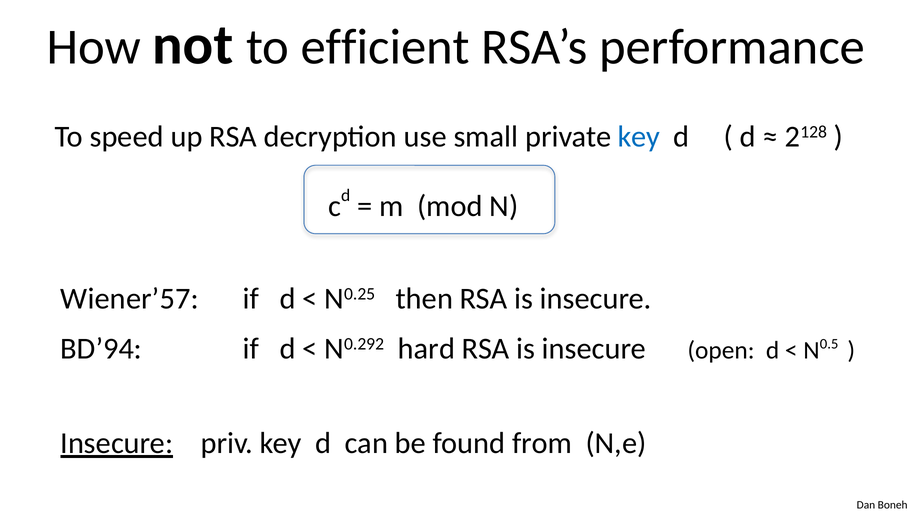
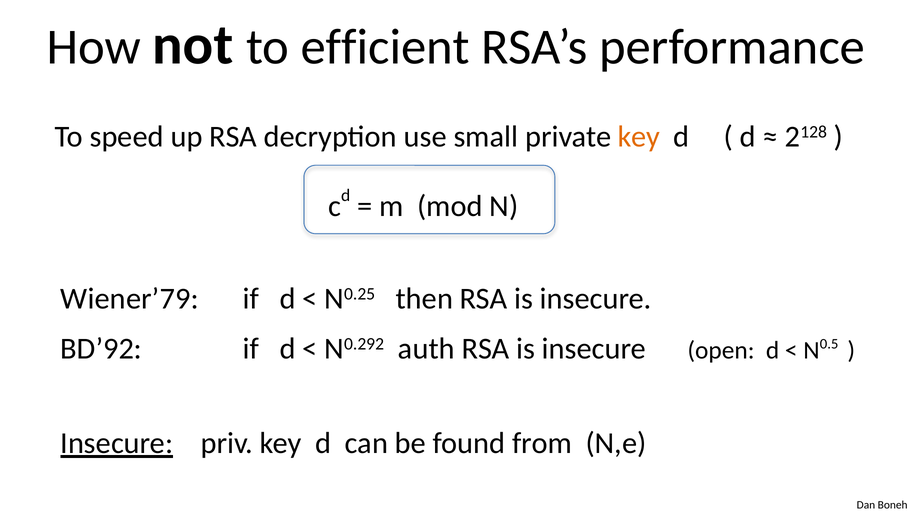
key colour: blue -> orange (639, 137)
Wiener’57: Wiener’57 -> Wiener’79 (130, 299)
BD’94: BD’94 -> BD’92 (101, 349)
hard: hard -> auth (426, 349)
